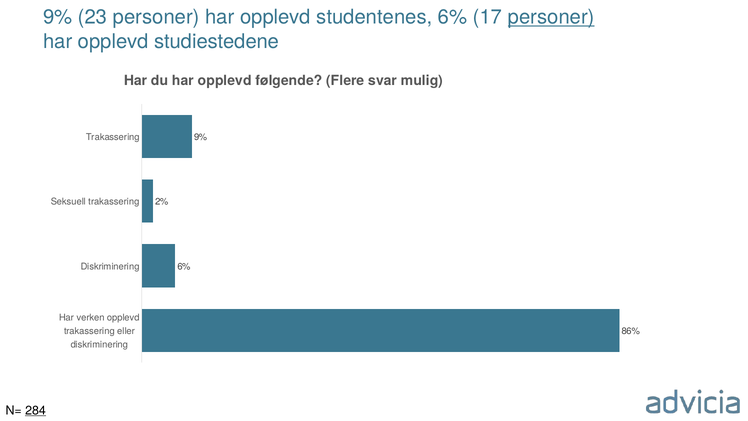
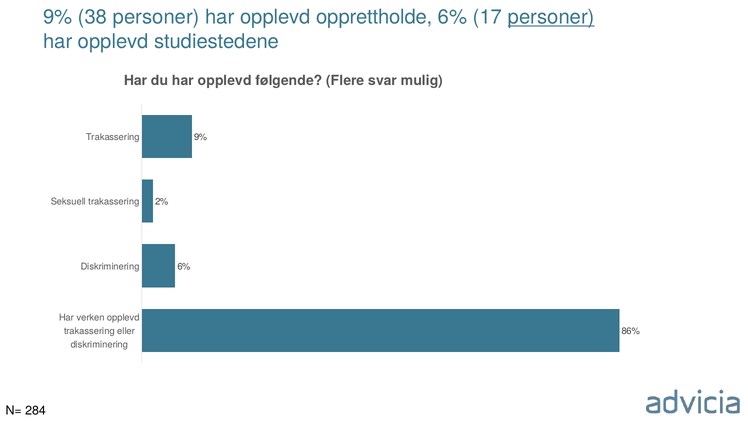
23: 23 -> 38 (92, 17)
studentenes: studentenes -> opprettholde (374, 17)
284 underline: present -> none (36, 410)
